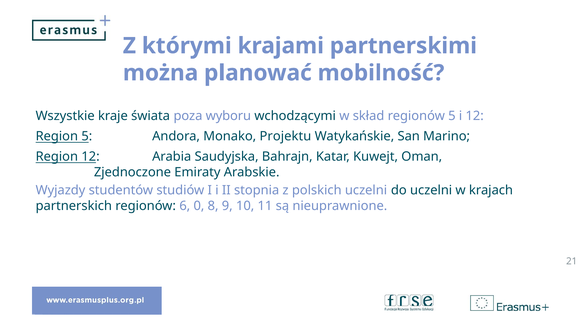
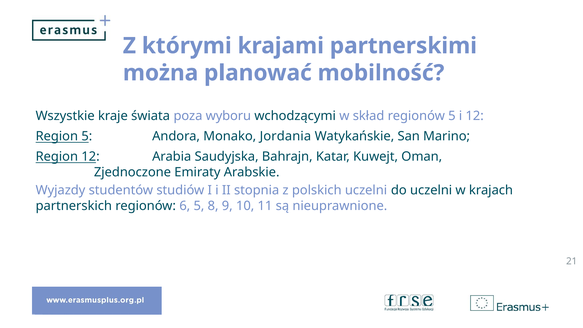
Projektu: Projektu -> Jordania (285, 136)
6 0: 0 -> 5 (199, 206)
